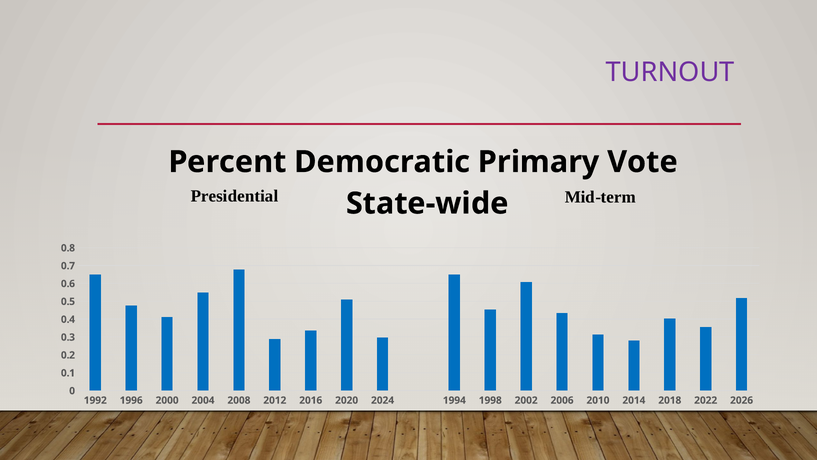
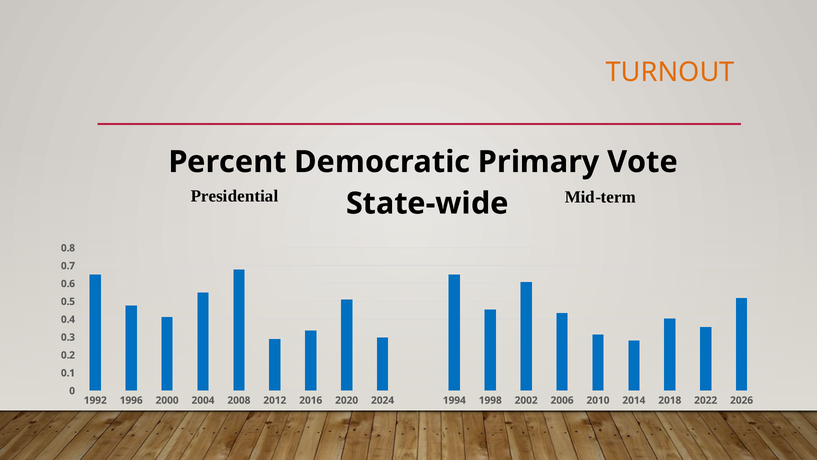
TURNOUT colour: purple -> orange (670, 72)
